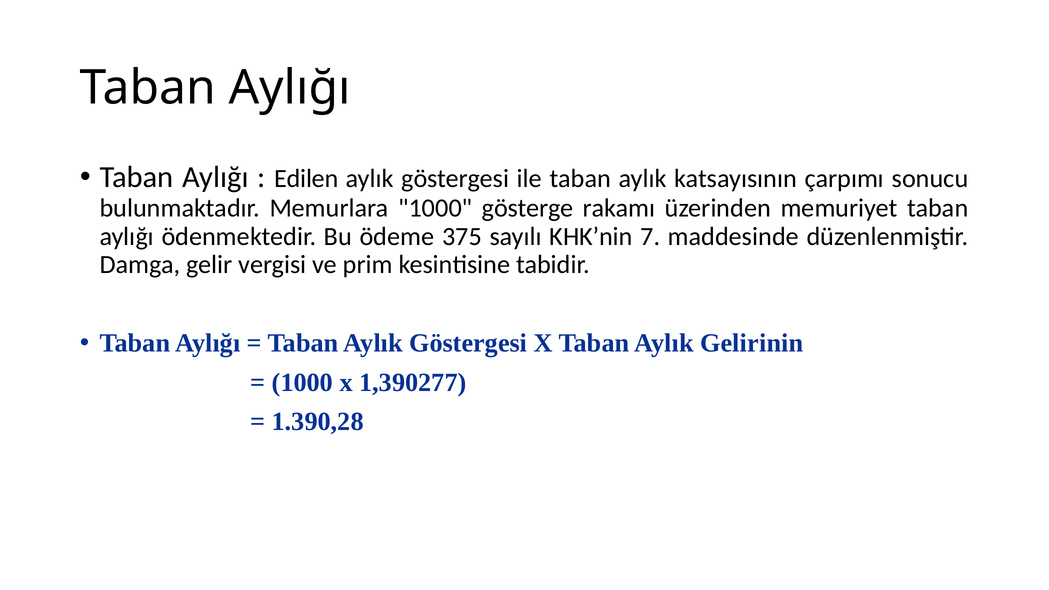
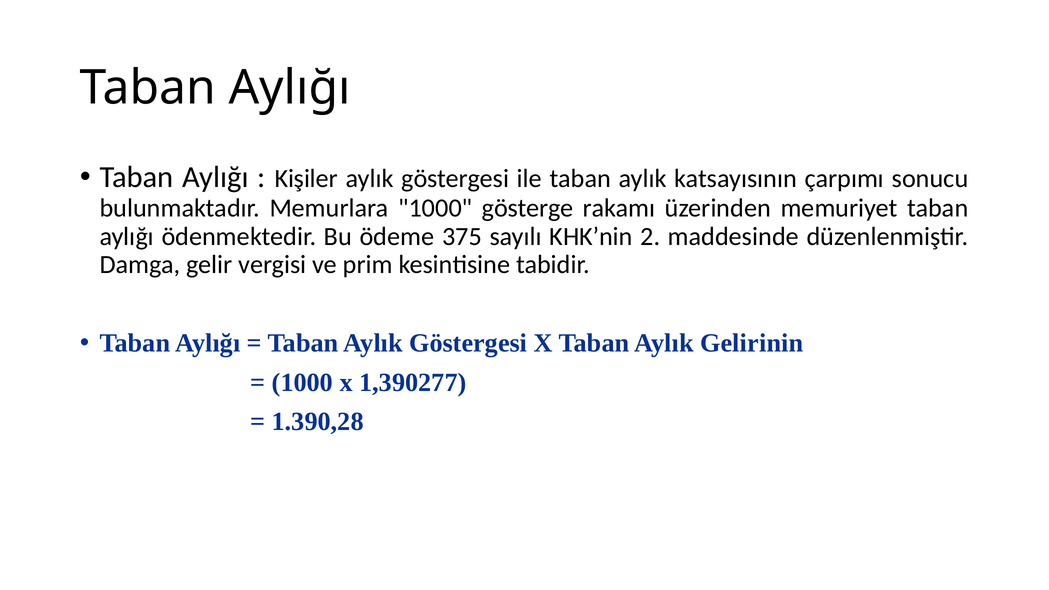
Edilen: Edilen -> Kişiler (306, 179)
7: 7 -> 2 (650, 236)
